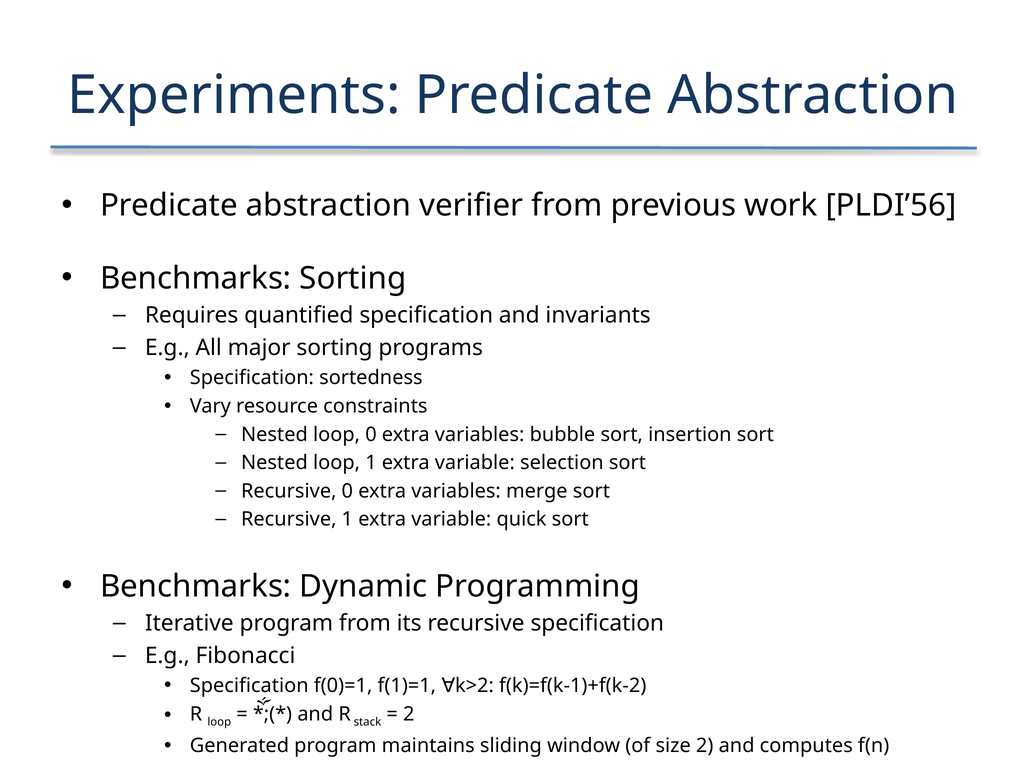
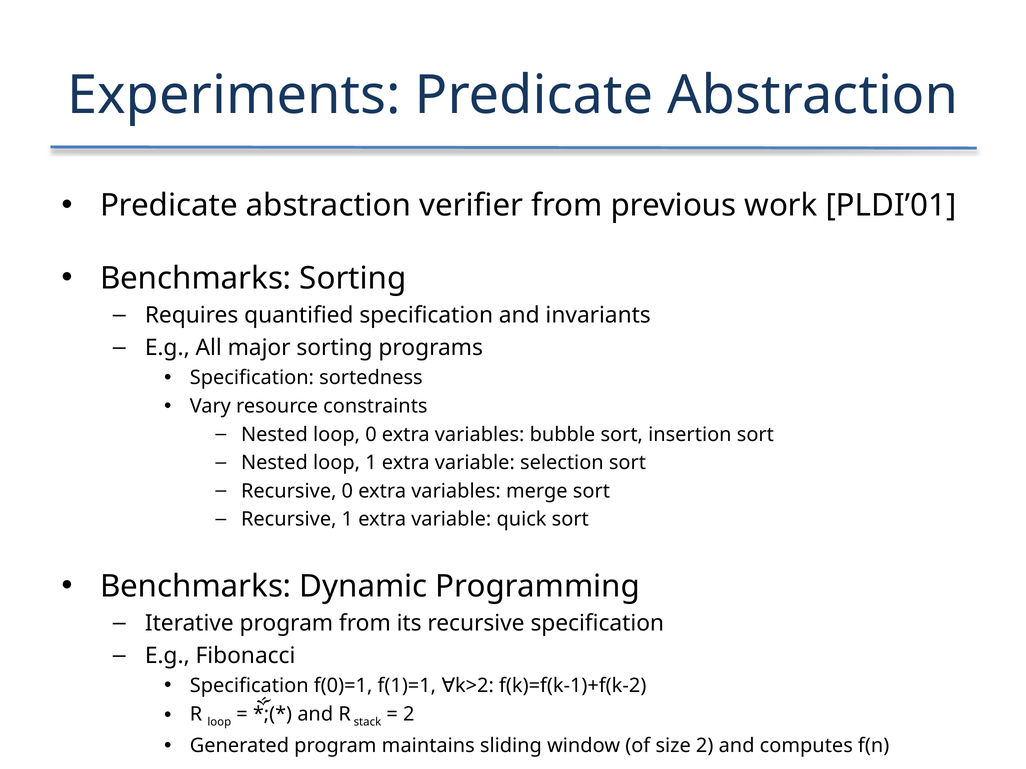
PLDI’56: PLDI’56 -> PLDI’01 (891, 206)
